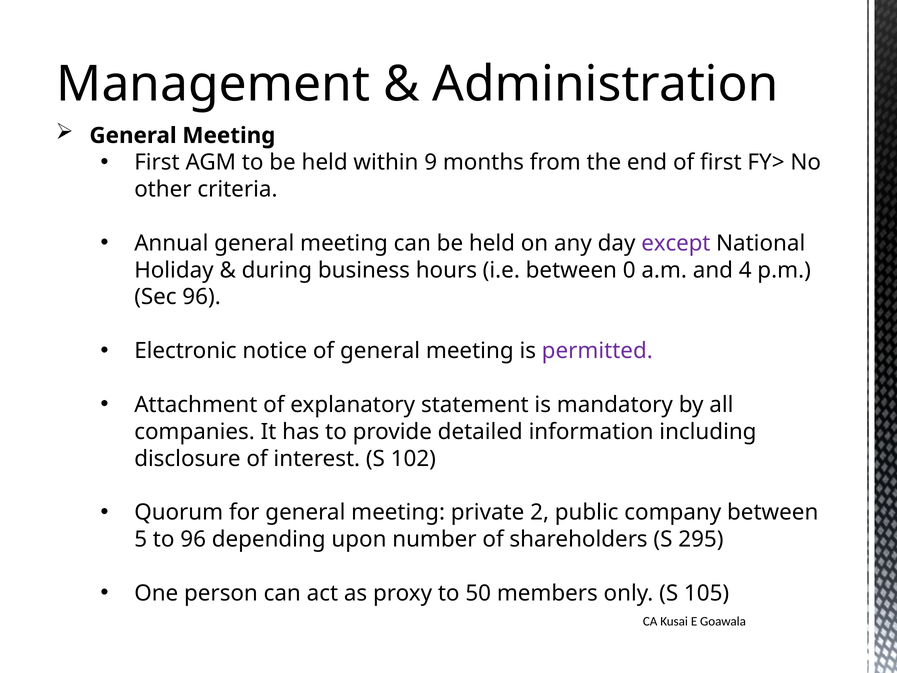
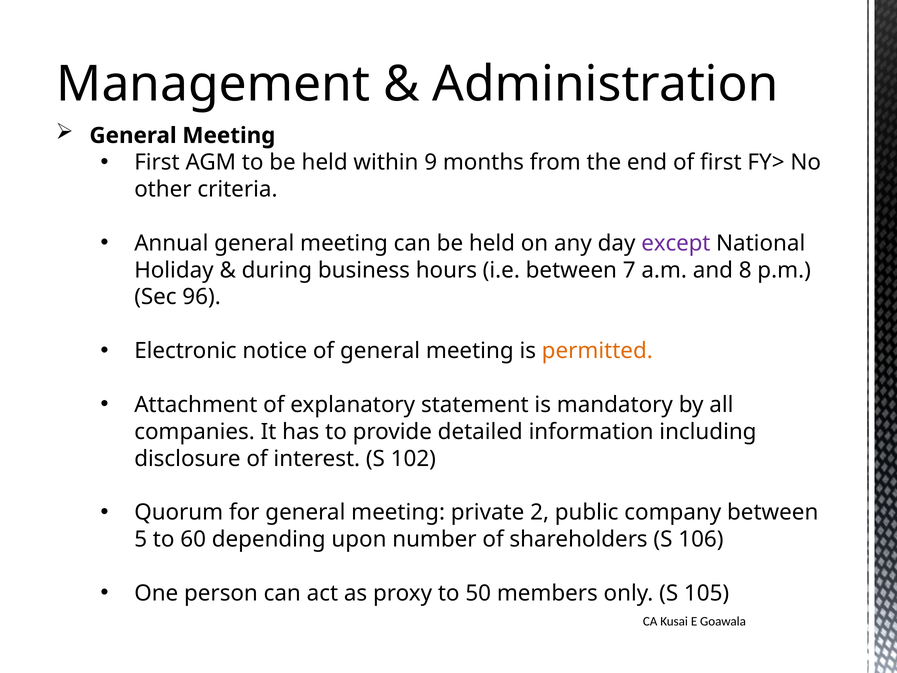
0: 0 -> 7 (629, 270)
4: 4 -> 8 (745, 270)
permitted colour: purple -> orange (597, 351)
to 96: 96 -> 60 (193, 539)
295: 295 -> 106 (701, 539)
